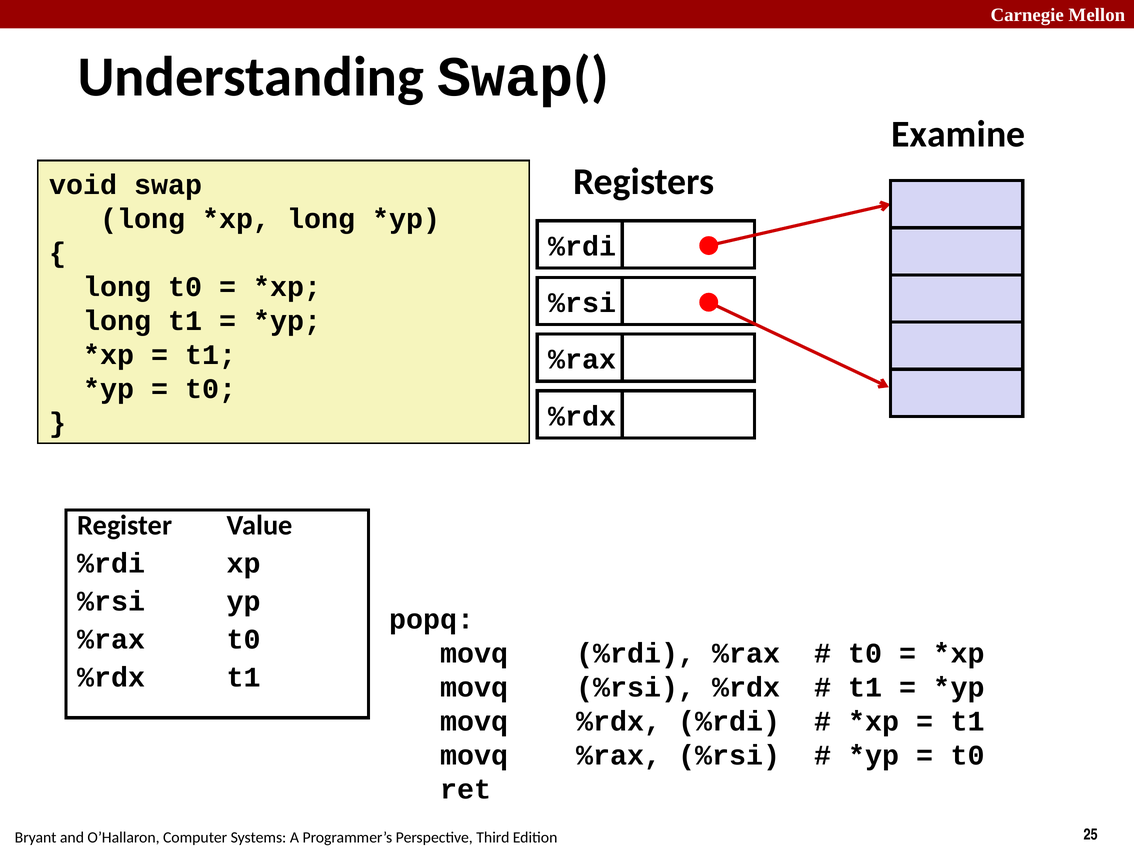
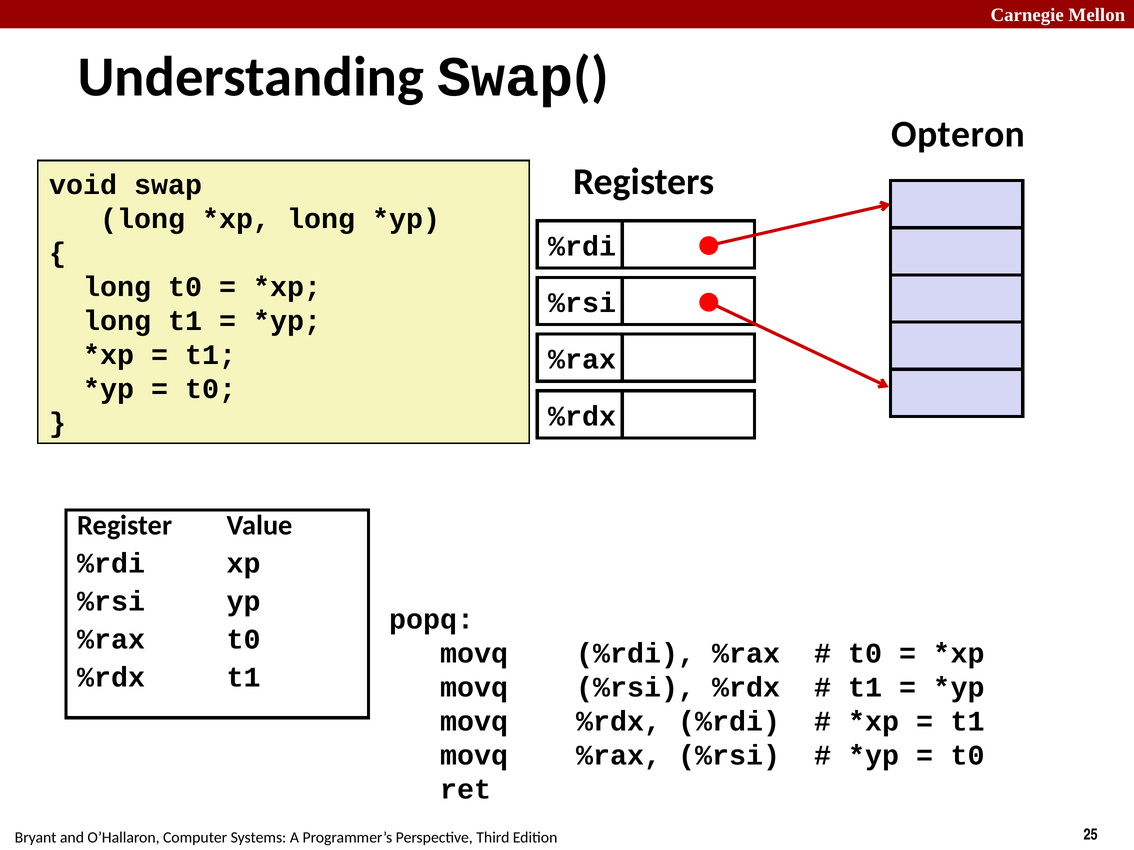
Examine: Examine -> Opteron (958, 134)
